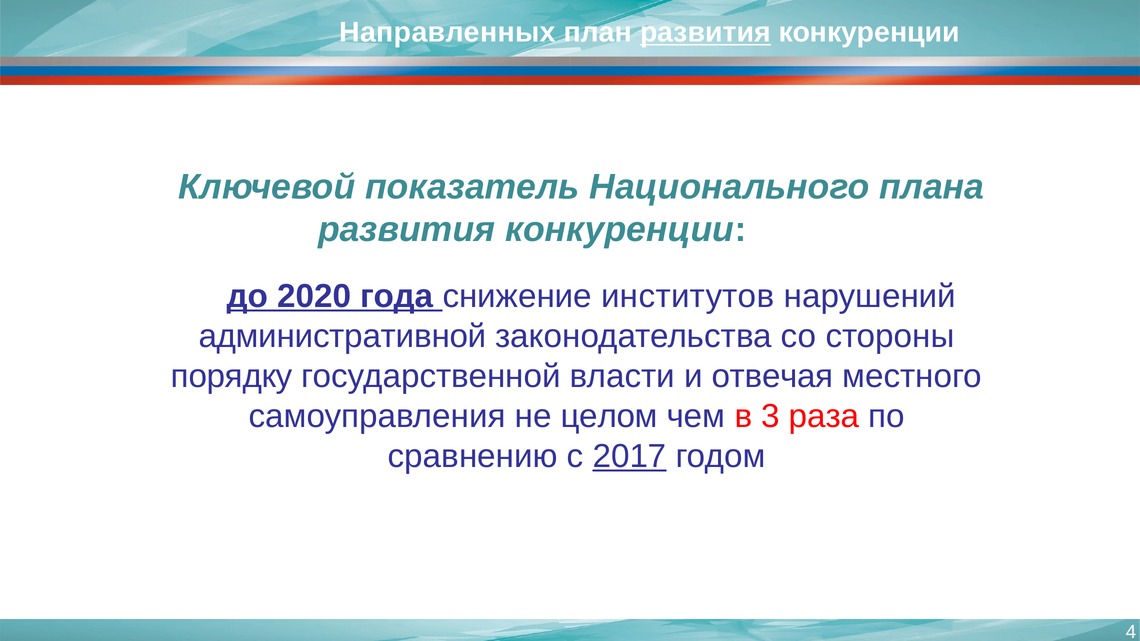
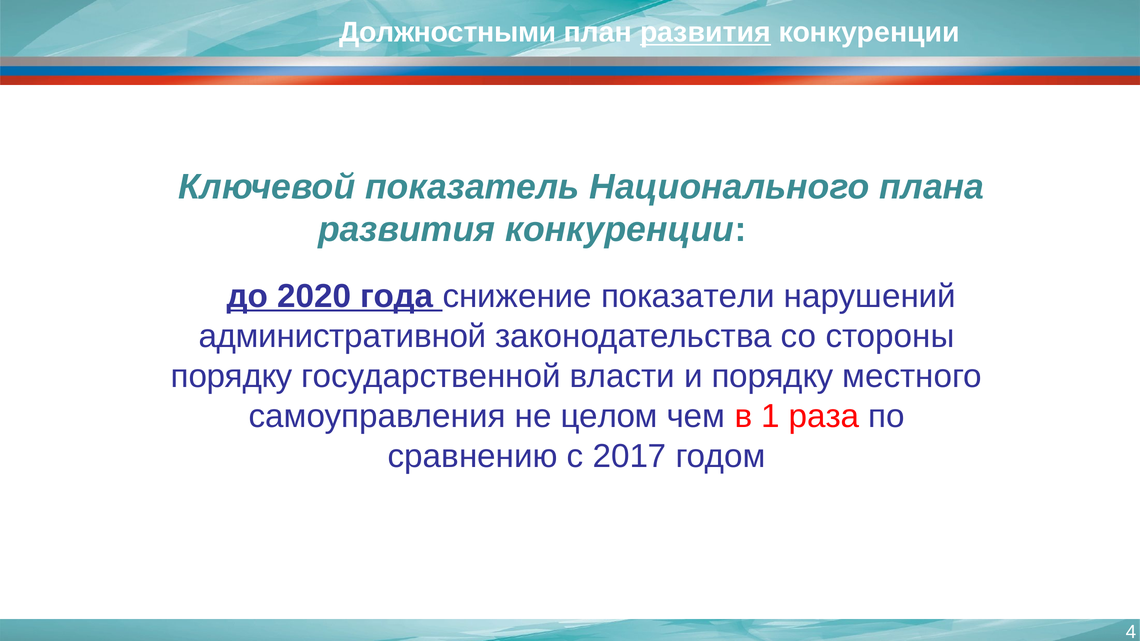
Направленных: Направленных -> Должностными (448, 32)
институтов: институтов -> показатели (688, 296)
и отвечая: отвечая -> порядку (773, 376)
3: 3 -> 1 (771, 416)
2017 underline: present -> none (630, 456)
